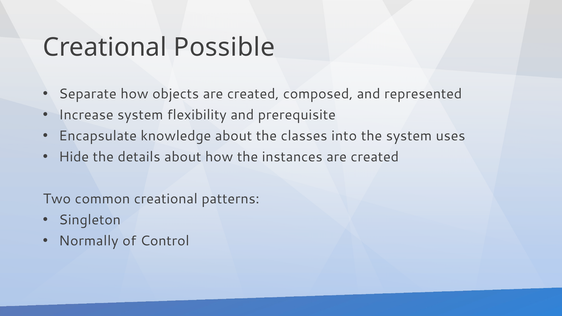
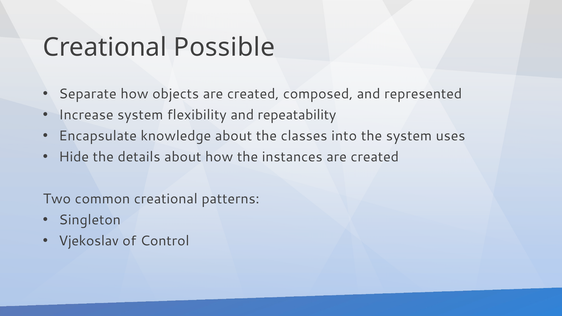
prerequisite: prerequisite -> repeatability (297, 115)
Normally: Normally -> Vjekoslav (89, 241)
